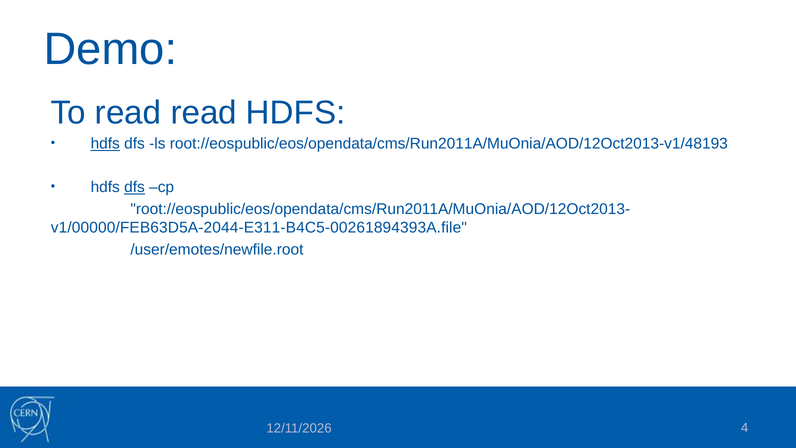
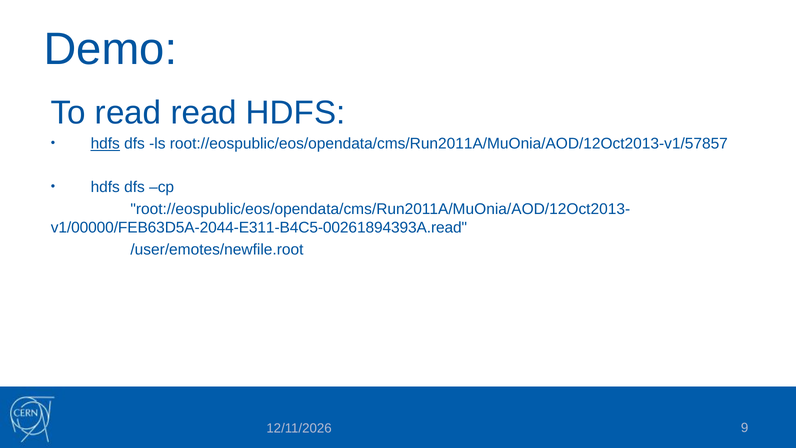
root://eospublic/eos/opendata/cms/Run2011A/MuOnia/AOD/12Oct2013-v1/48193: root://eospublic/eos/opendata/cms/Run2011A/MuOnia/AOD/12Oct2013-v1/48193 -> root://eospublic/eos/opendata/cms/Run2011A/MuOnia/AOD/12Oct2013-v1/57857 (449, 144)
dfs underline: present -> none (134, 187)
v1/00000/FEB63D5A-2044-E311-B4C5-00261894393A.file: v1/00000/FEB63D5A-2044-E311-B4C5-00261894393A.file -> v1/00000/FEB63D5A-2044-E311-B4C5-00261894393A.read (259, 228)
4: 4 -> 9 (745, 428)
